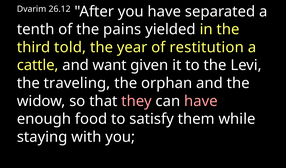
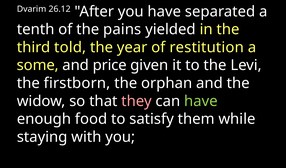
cattle: cattle -> some (38, 65)
want: want -> price (110, 65)
traveling: traveling -> firstborn (77, 83)
have colour: pink -> light green (201, 101)
